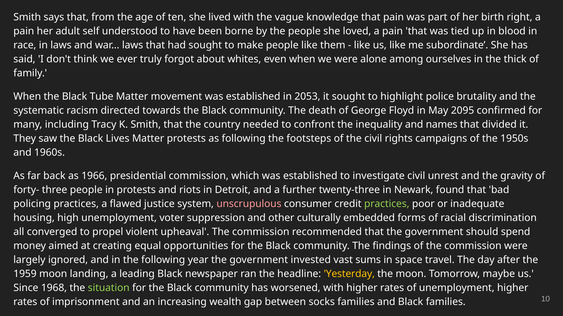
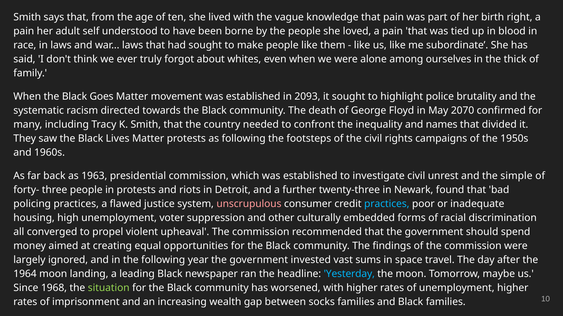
Tube: Tube -> Goes (102, 97)
2053: 2053 -> 2093 (307, 97)
2095: 2095 -> 2070 (463, 111)
1966: 1966 -> 1963 (94, 176)
gravity: gravity -> simple (516, 176)
practices colour: light green -> light blue (387, 204)
1959: 1959 -> 1964 (25, 274)
Yesterday colour: yellow -> light blue (349, 274)
